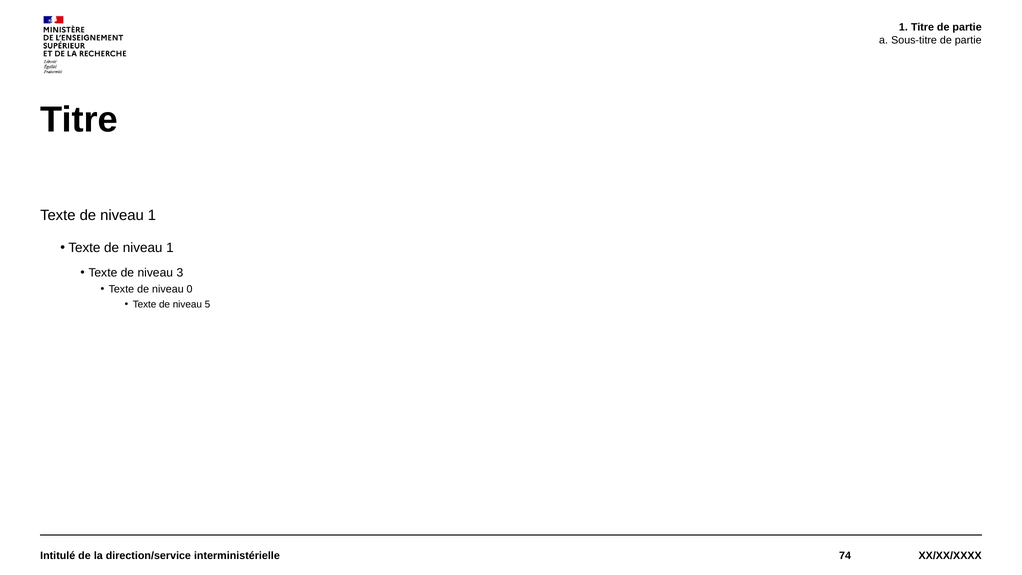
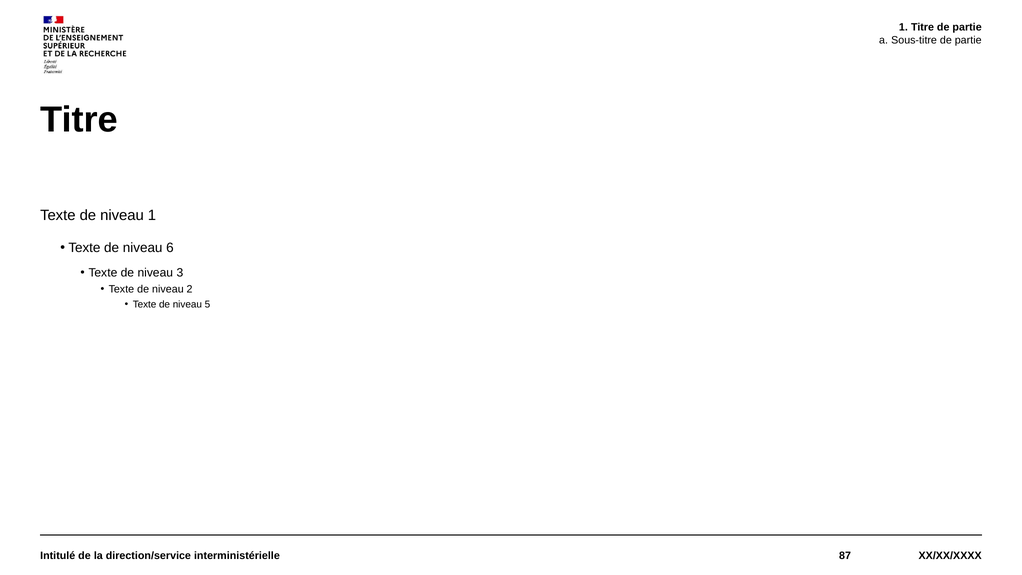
1: 1 -> 6 (170, 248)
0: 0 -> 2 (190, 289)
74: 74 -> 87 (845, 555)
